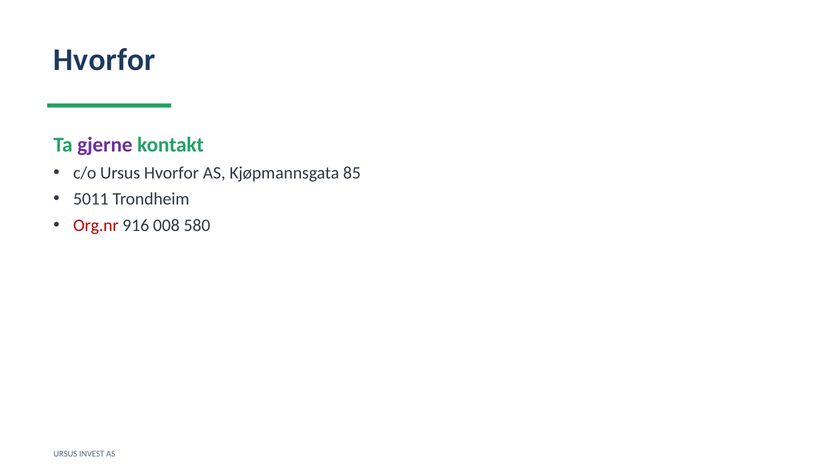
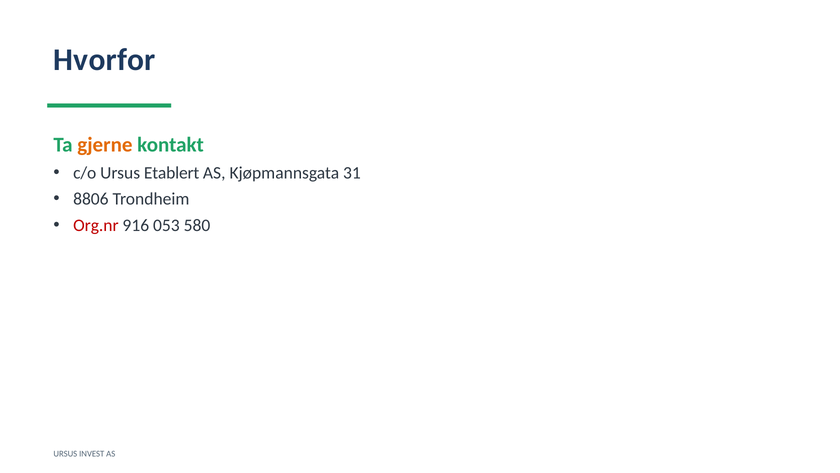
gjerne colour: purple -> orange (105, 145)
Ursus Hvorfor: Hvorfor -> Etablert (172, 173)
85: 85 -> 31 (352, 173)
5011: 5011 -> 8806 (91, 199)
008: 008 -> 053 (166, 225)
